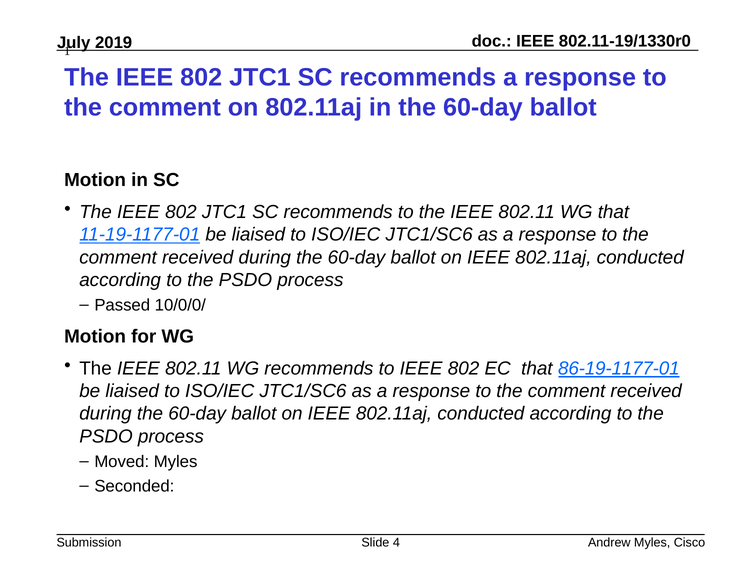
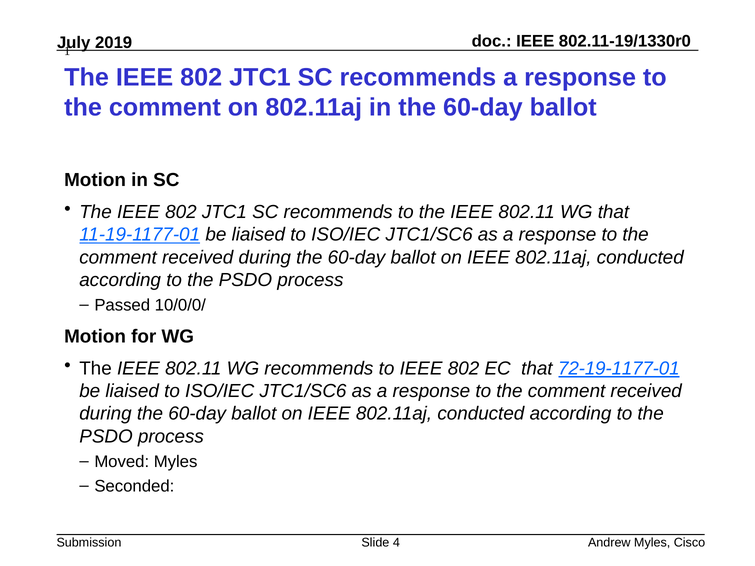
86-19-1177-01: 86-19-1177-01 -> 72-19-1177-01 (619, 369)
